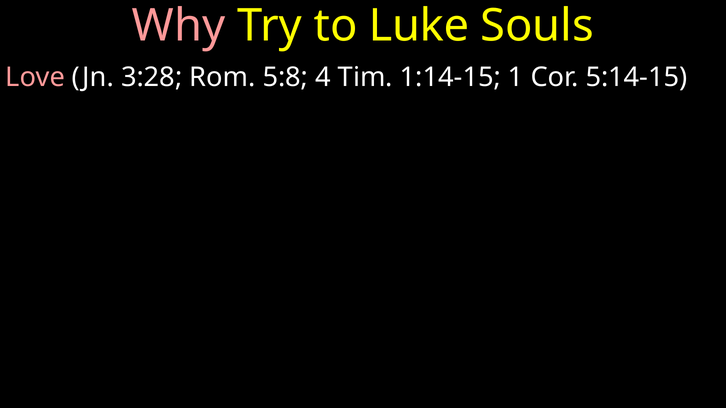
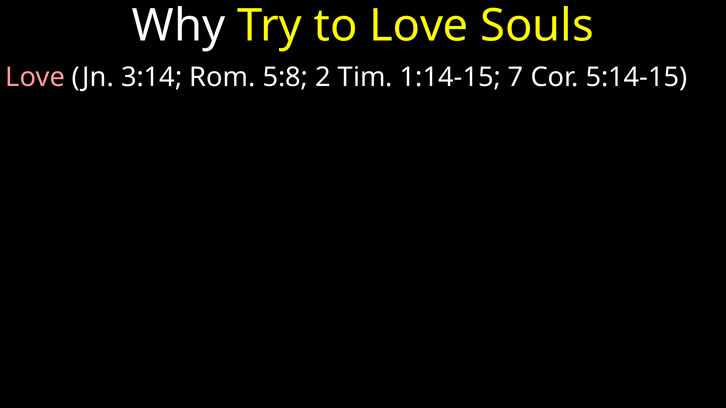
Why colour: pink -> white (179, 26)
to Luke: Luke -> Love (419, 26)
3:28: 3:28 -> 3:14 (152, 77)
4: 4 -> 2 (323, 77)
1: 1 -> 7 (516, 77)
